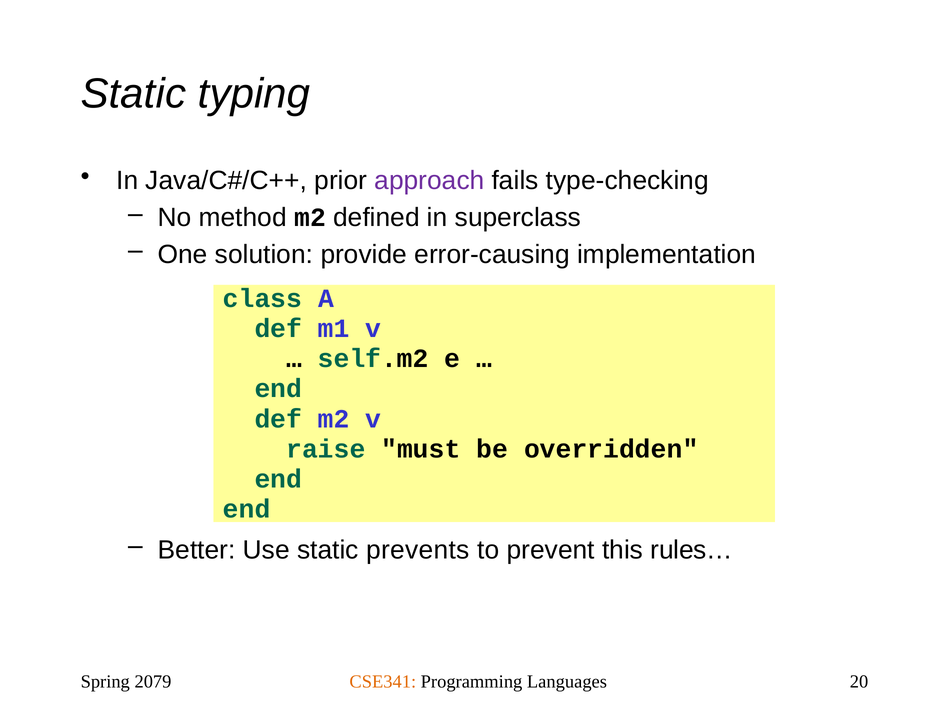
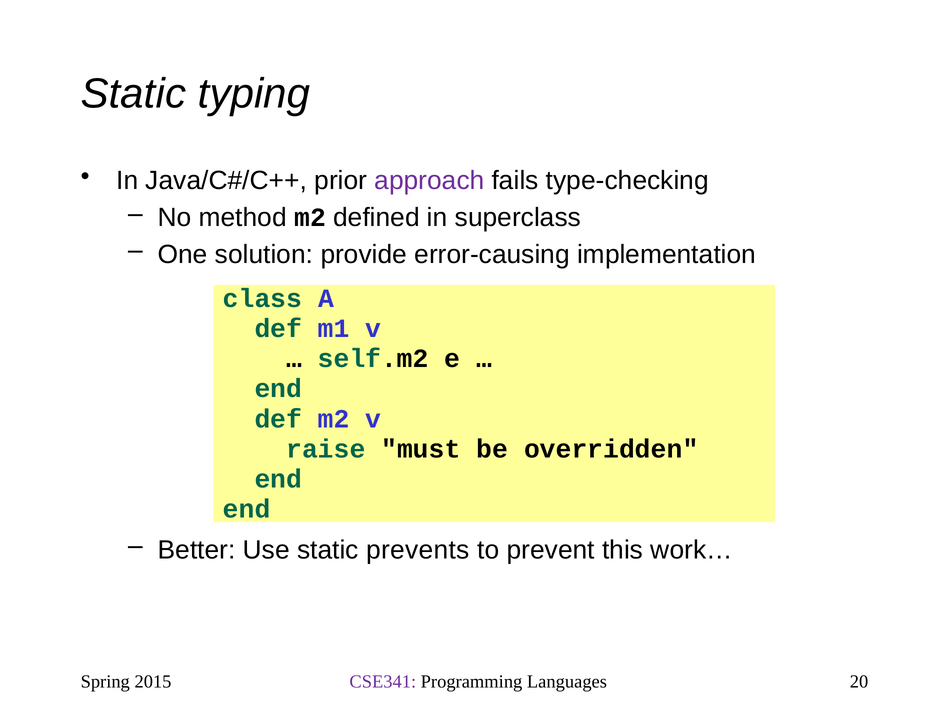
rules…: rules… -> work… (692, 550)
2079: 2079 -> 2015 (153, 681)
CSE341 colour: orange -> purple (383, 681)
